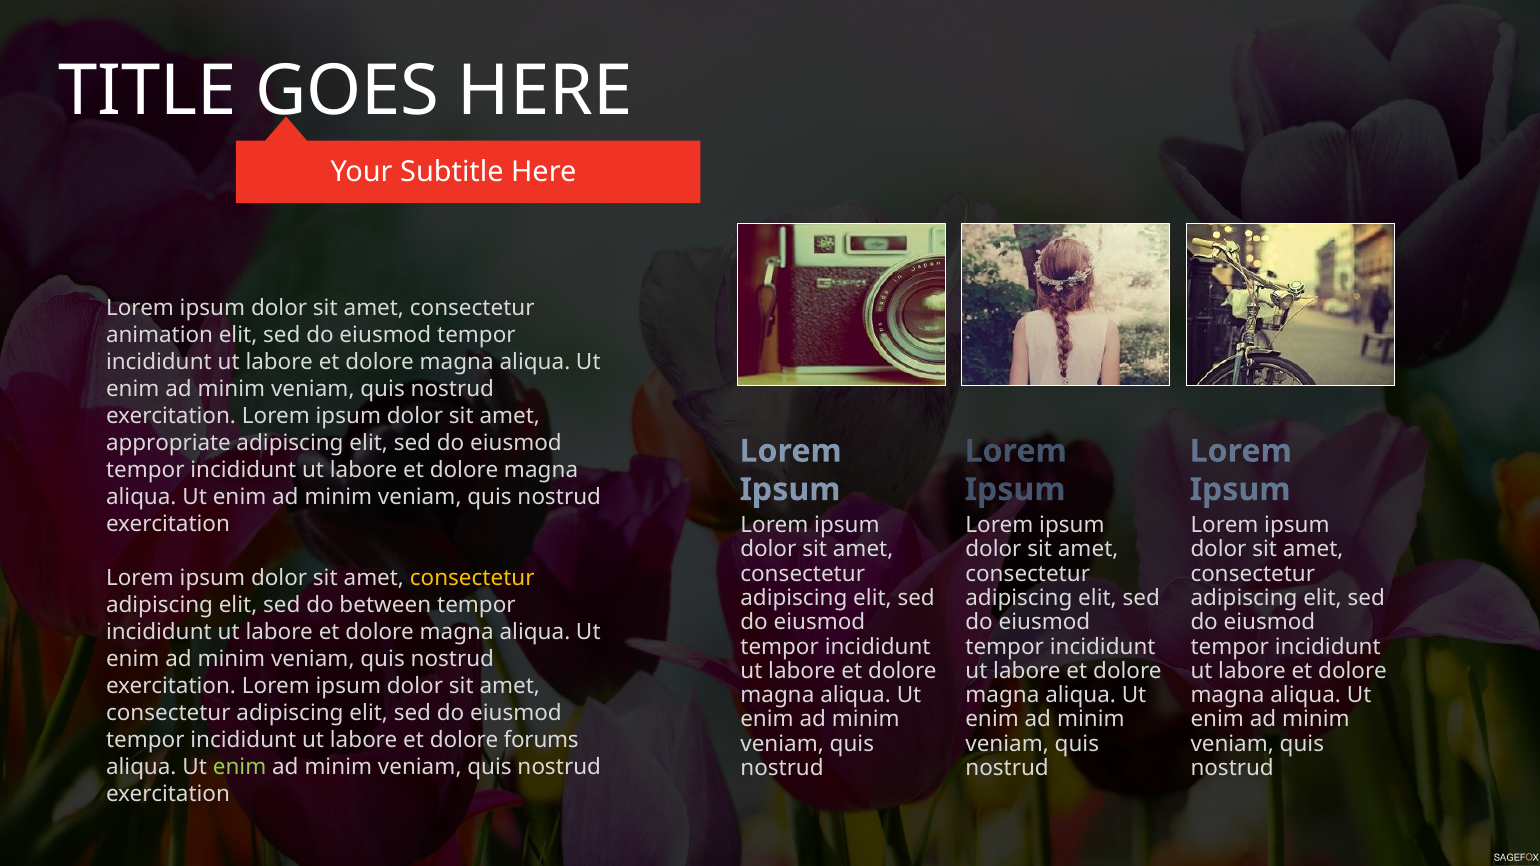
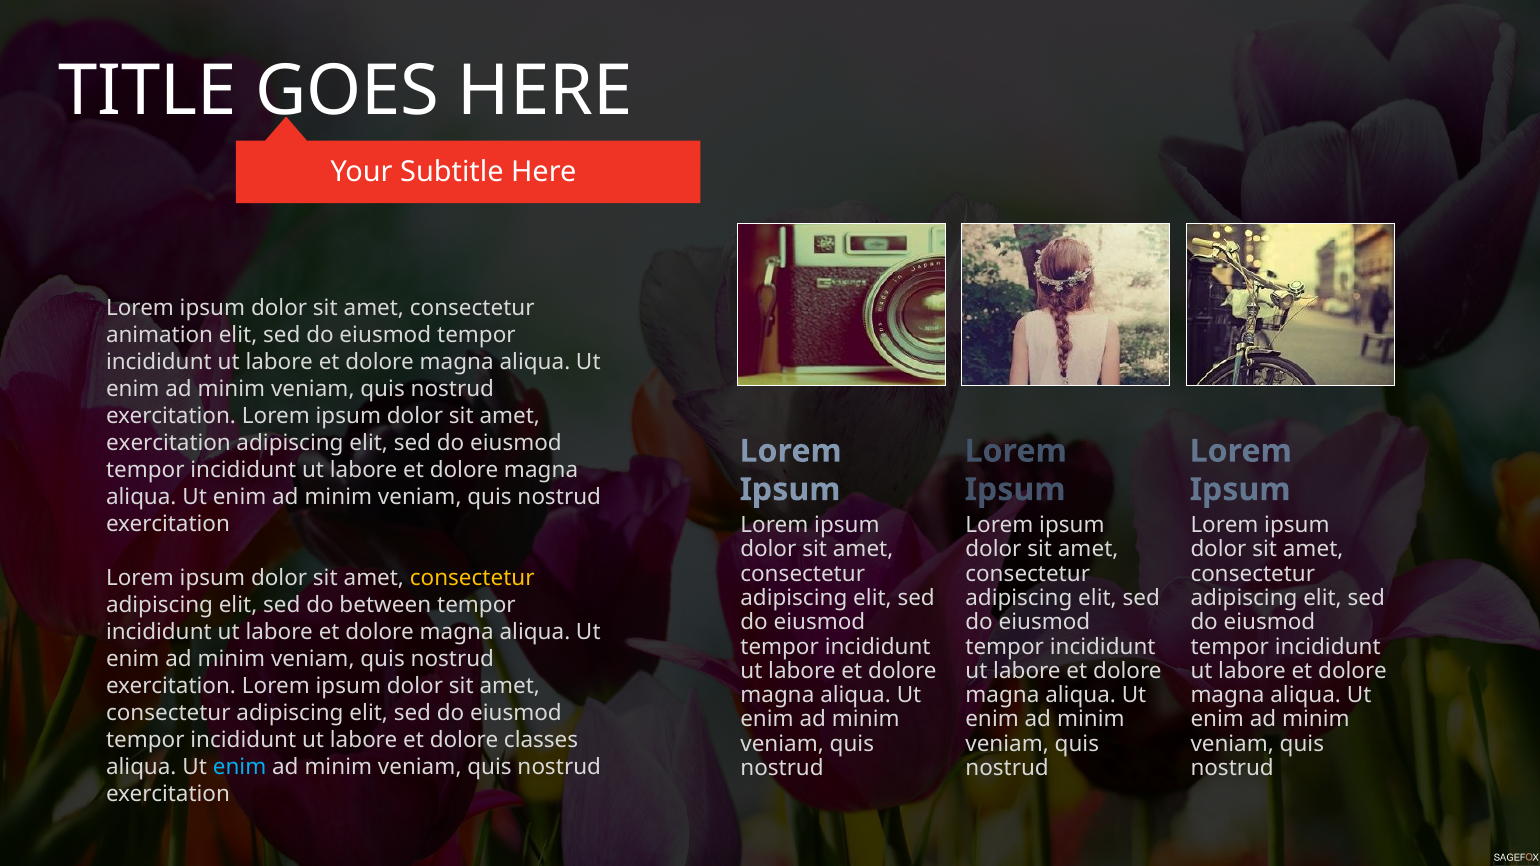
appropriate: appropriate -> exercitation (168, 443)
forums: forums -> classes (541, 740)
enim colour: light green -> light blue (240, 767)
